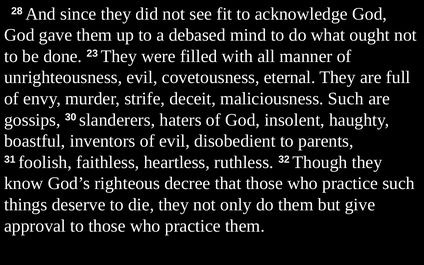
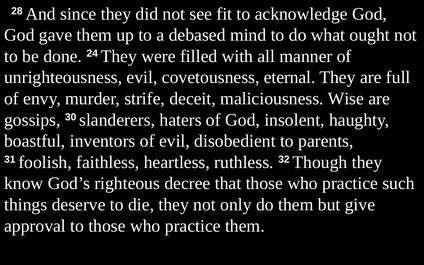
23: 23 -> 24 (92, 53)
maliciousness Such: Such -> Wise (346, 99)
